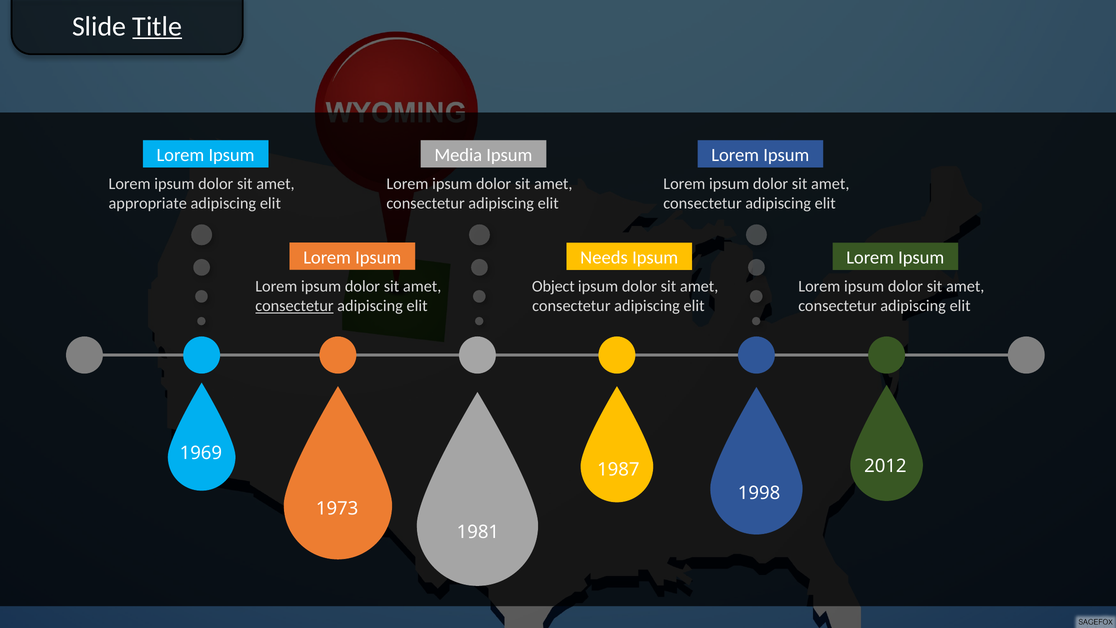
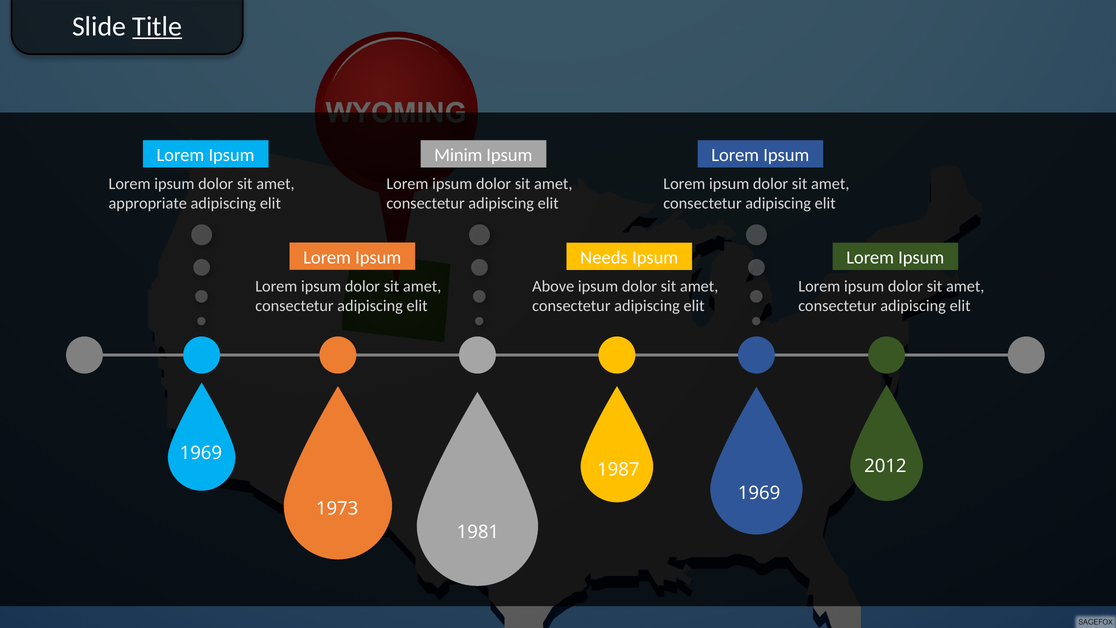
Media: Media -> Minim (458, 155)
Object: Object -> Above (553, 286)
consectetur underline: present -> none (294, 306)
1998: 1998 -> 1969 (759, 493)
